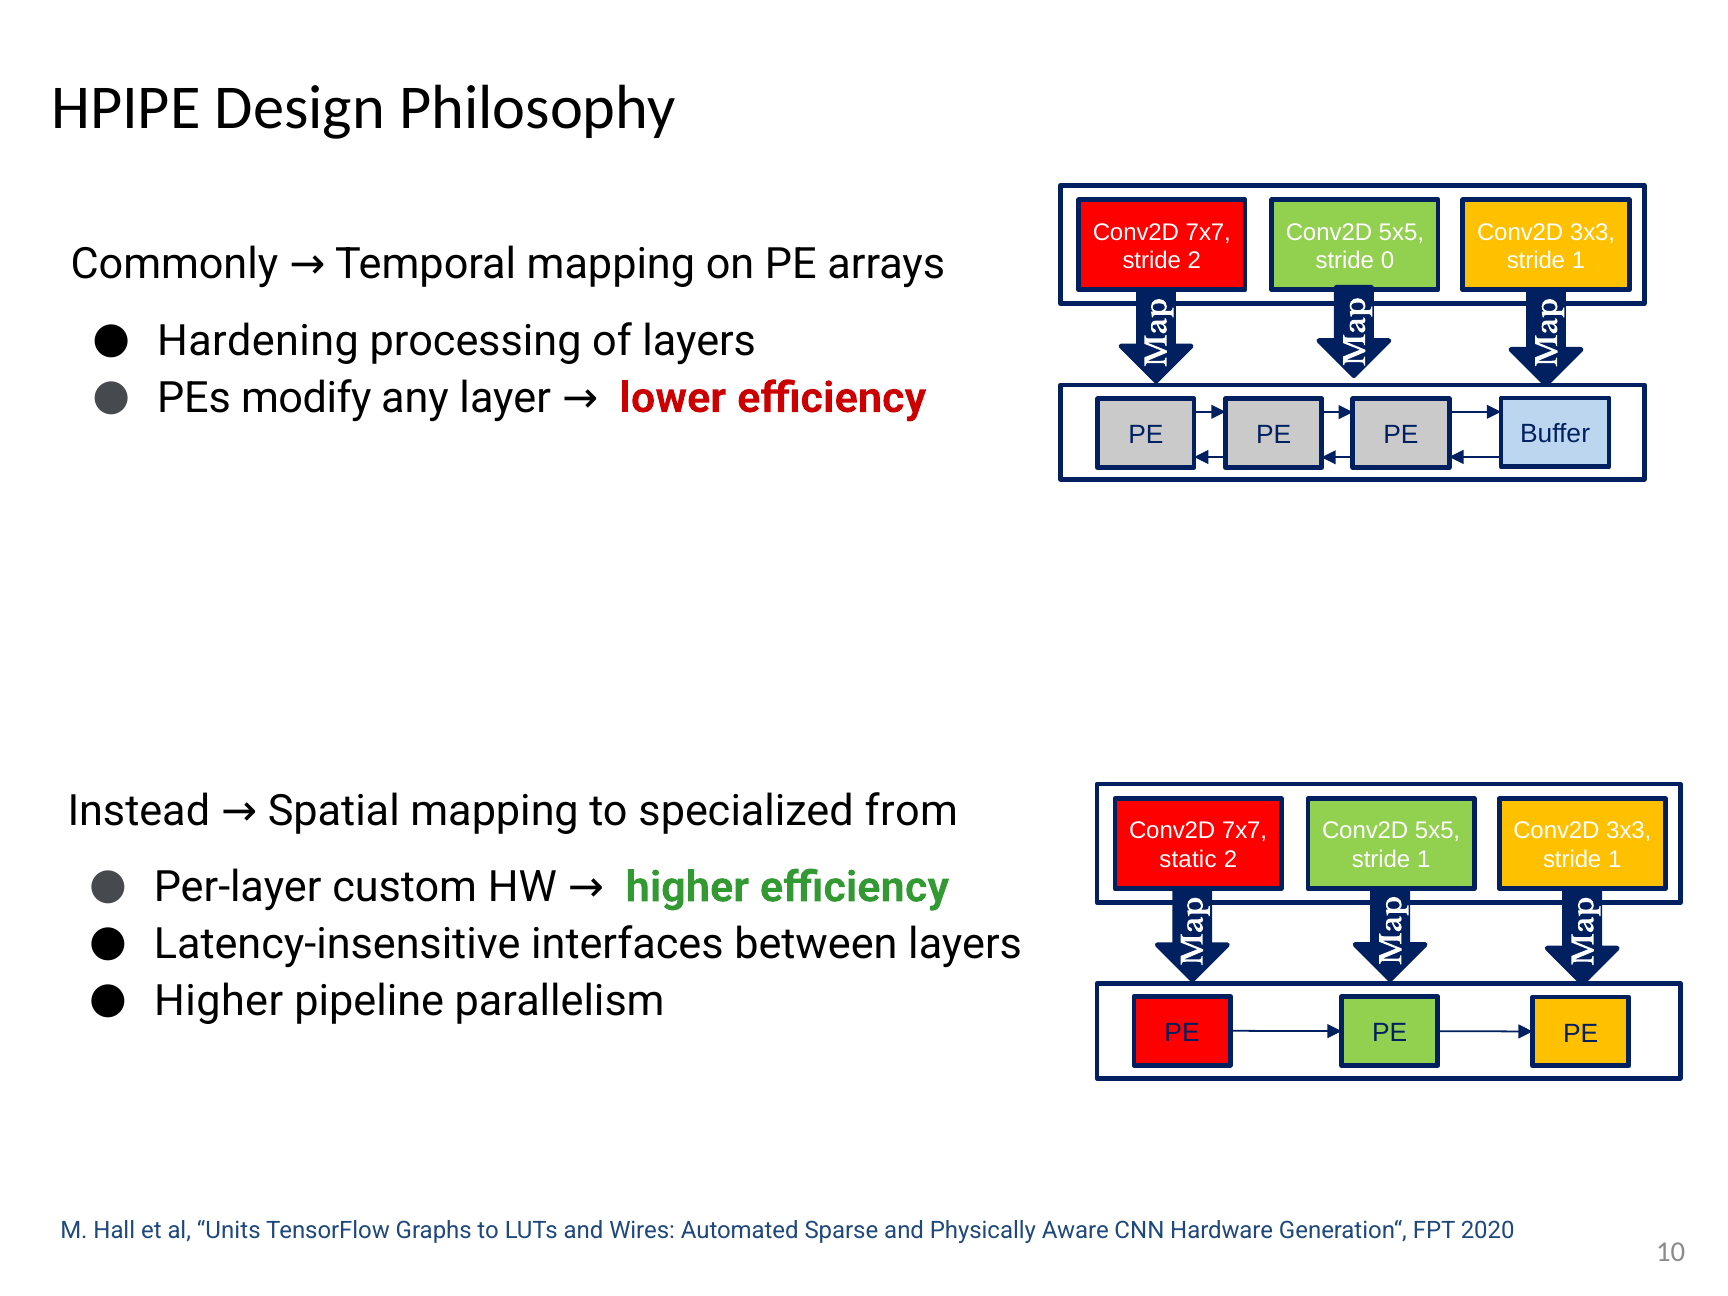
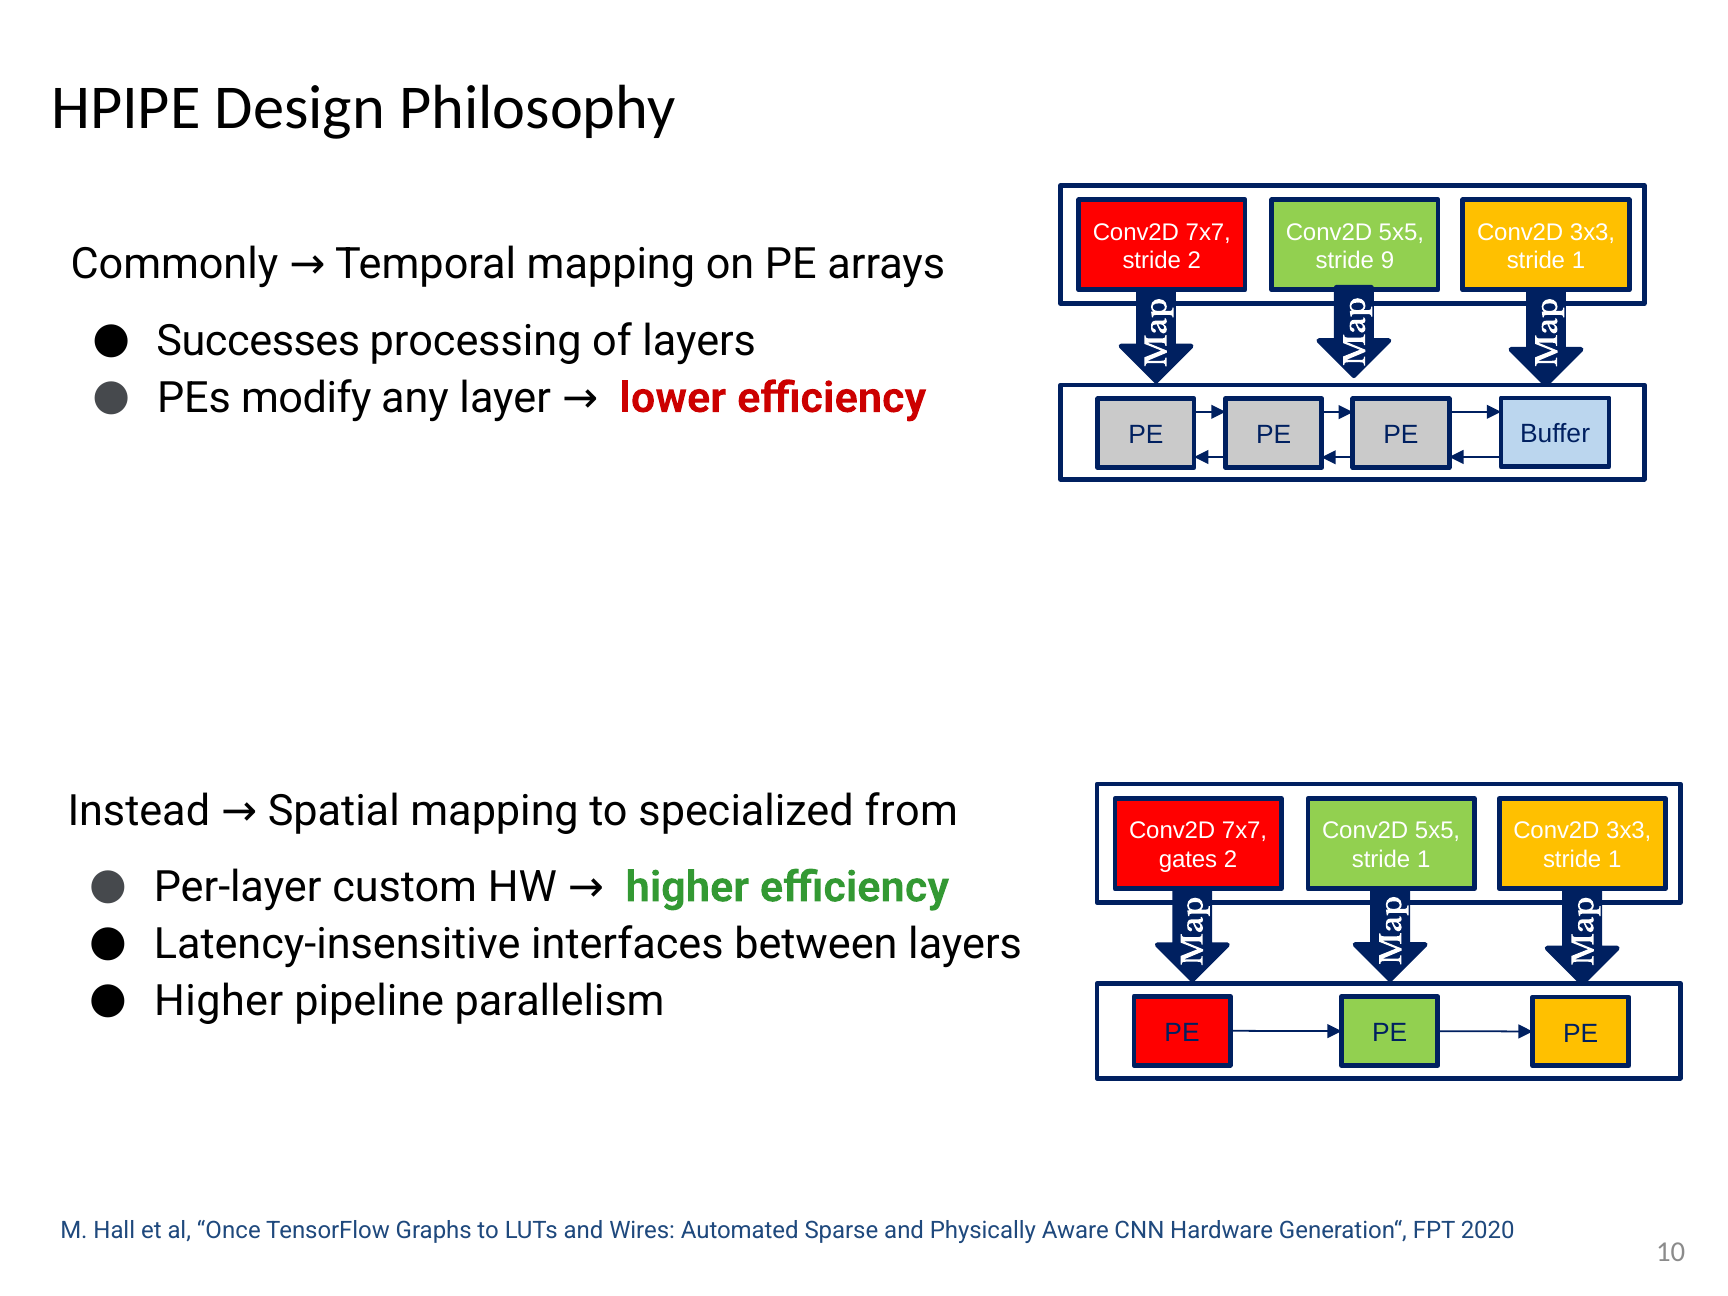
0: 0 -> 9 (1387, 261)
Hardening: Hardening -> Successes (258, 341)
static: static -> gates (1188, 860)
Units: Units -> Once (229, 1231)
